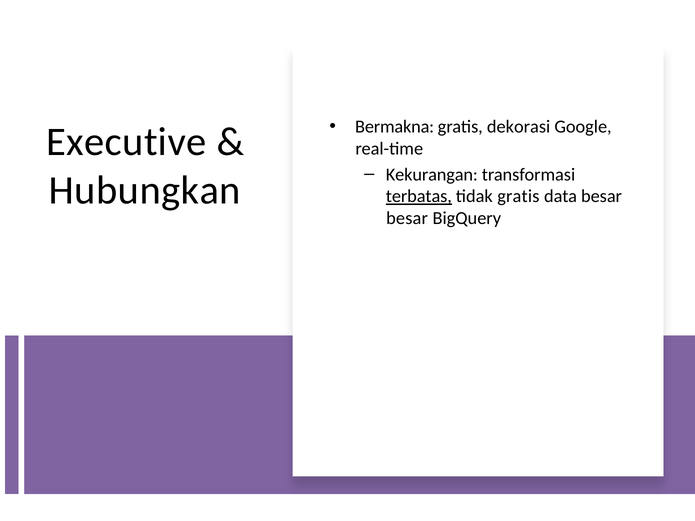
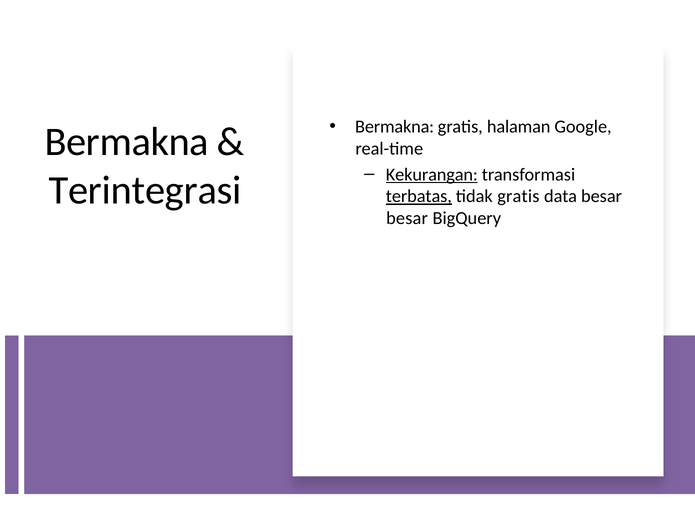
dekorasi: dekorasi -> halaman (519, 127)
Executive: Executive -> Bermakna (127, 142)
Kekurangan underline: none -> present (432, 175)
Hubungkan: Hubungkan -> Terintegrasi (145, 190)
